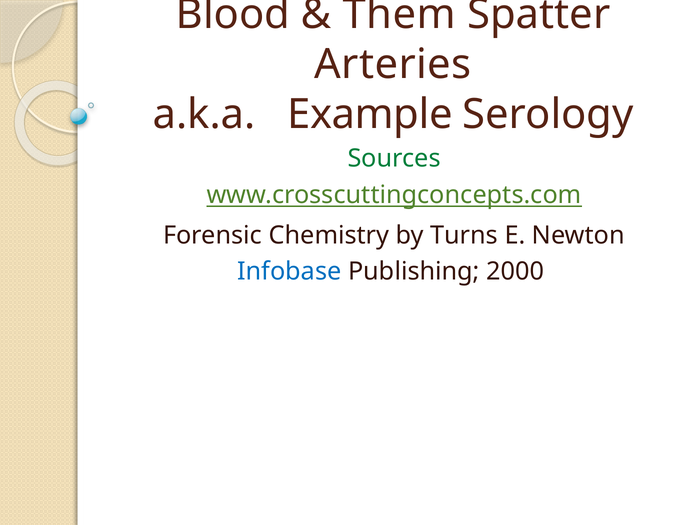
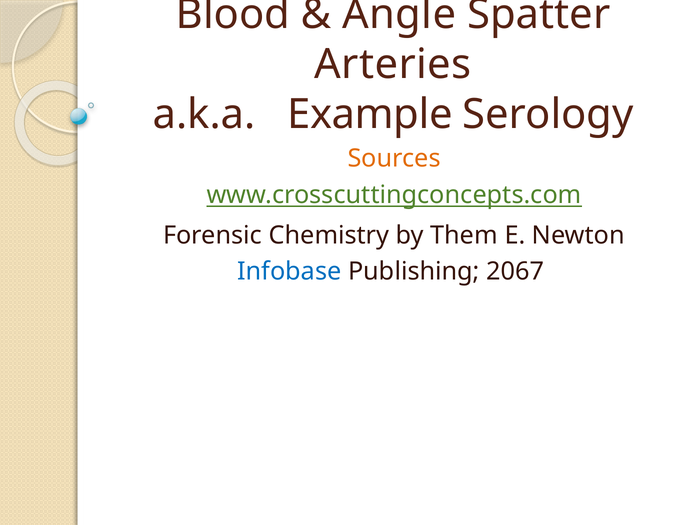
Them: Them -> Angle (399, 14)
Sources colour: green -> orange (394, 159)
Turns: Turns -> Them (464, 235)
2000: 2000 -> 2067 (515, 271)
